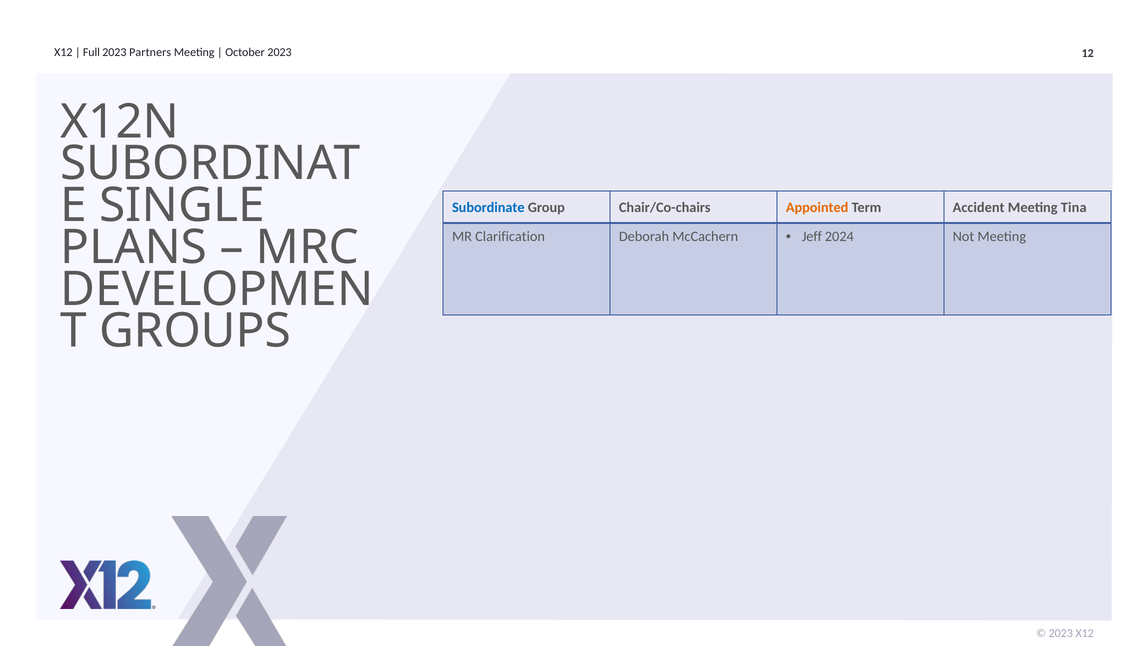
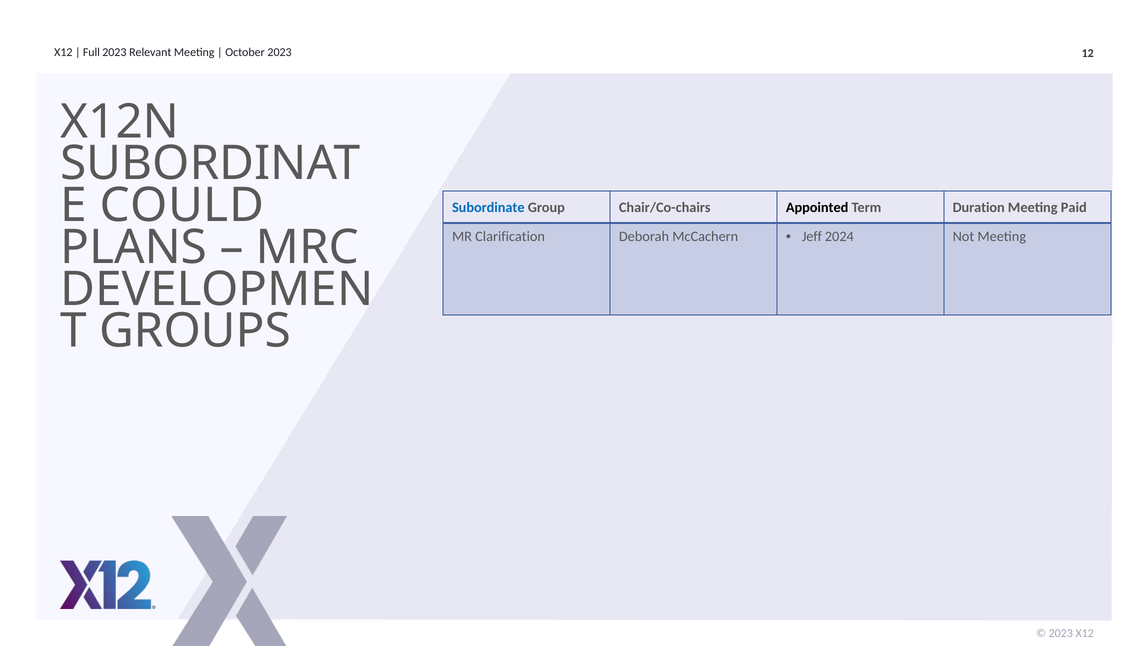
Partners: Partners -> Relevant (150, 52)
SINGLE: SINGLE -> COULD (182, 205)
Appointed colour: orange -> black (817, 207)
Accident: Accident -> Duration (979, 207)
Tina: Tina -> Paid (1074, 207)
